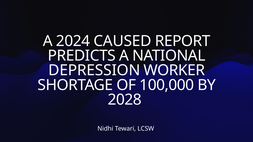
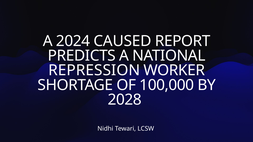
DEPRESSION: DEPRESSION -> REPRESSION (94, 71)
